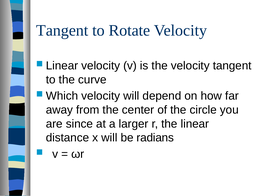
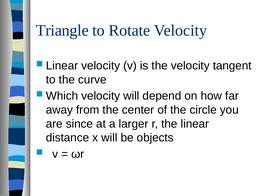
Tangent: Tangent -> Triangle (62, 30)
radians: radians -> objects (155, 138)
